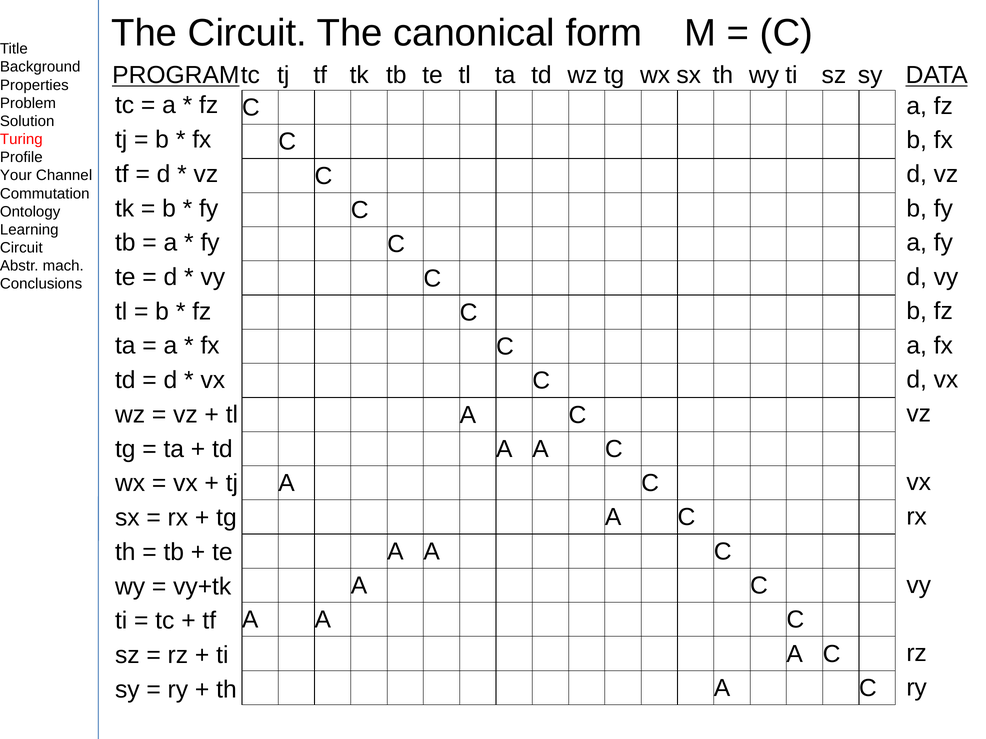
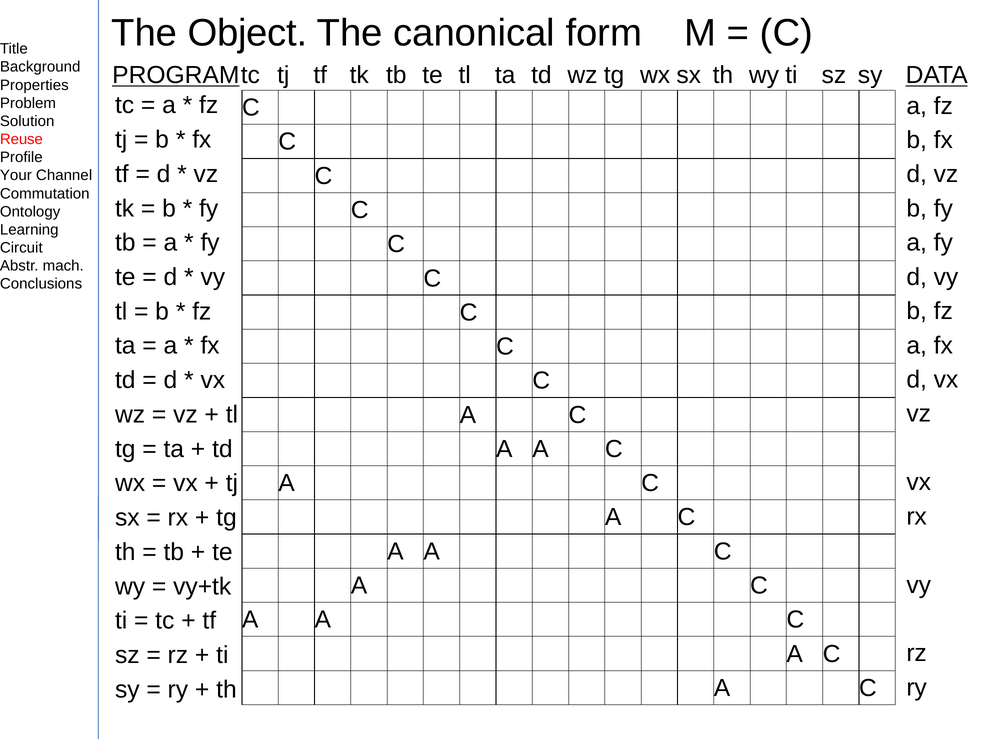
The Circuit: Circuit -> Object (248, 33)
Turing: Turing -> Reuse (21, 139)
